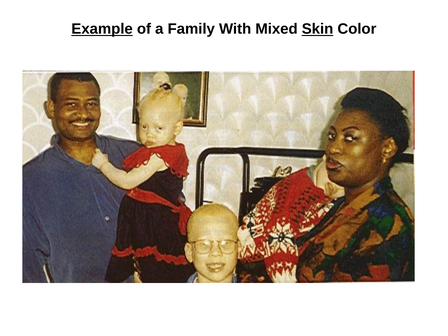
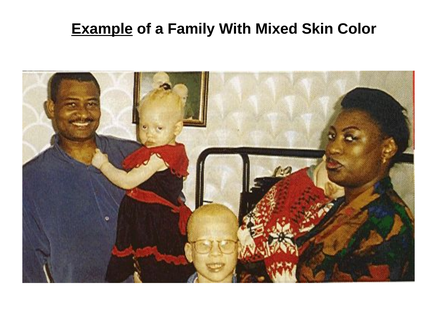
Skin underline: present -> none (318, 29)
